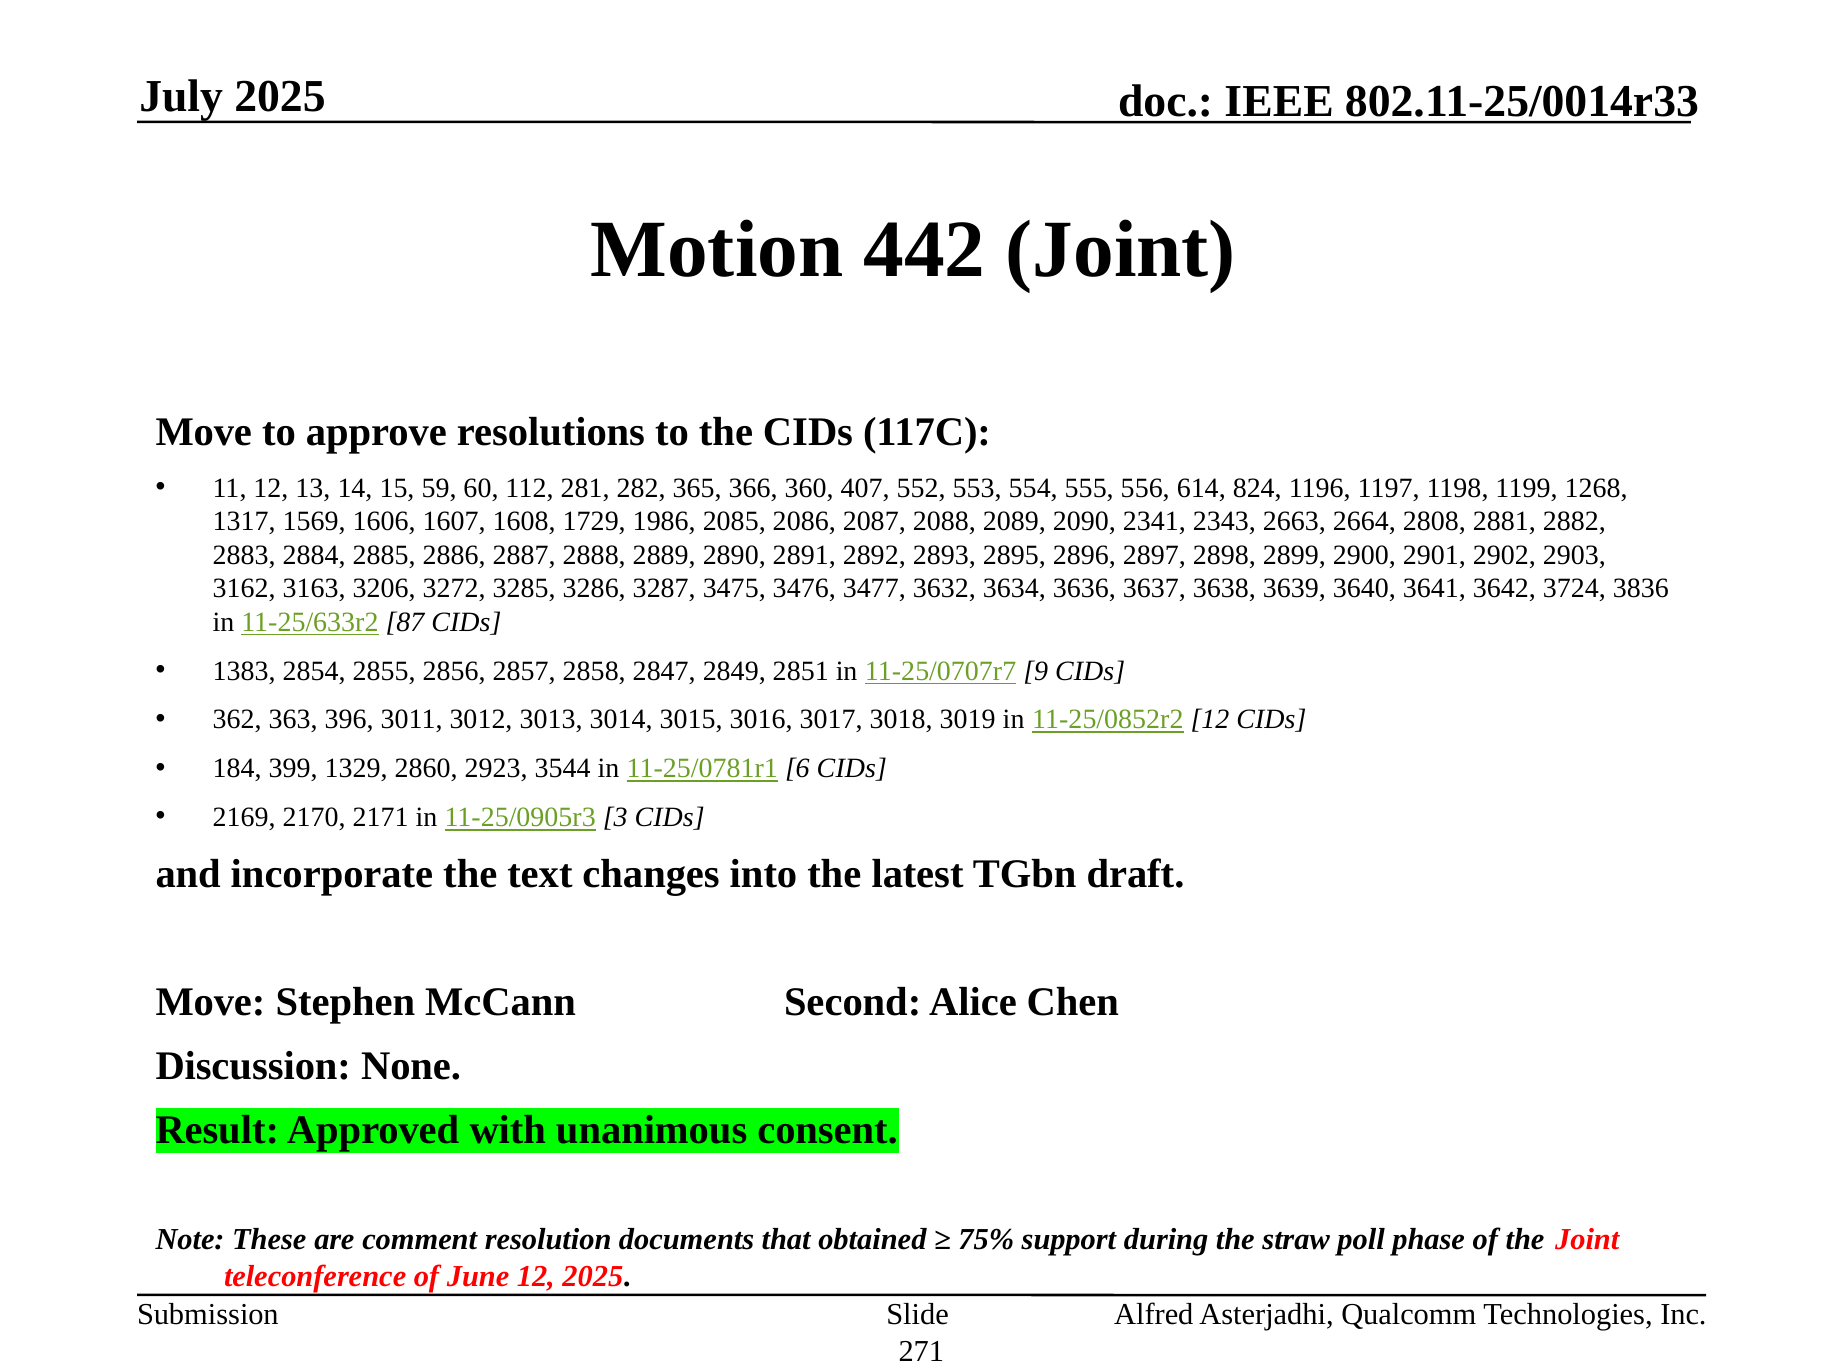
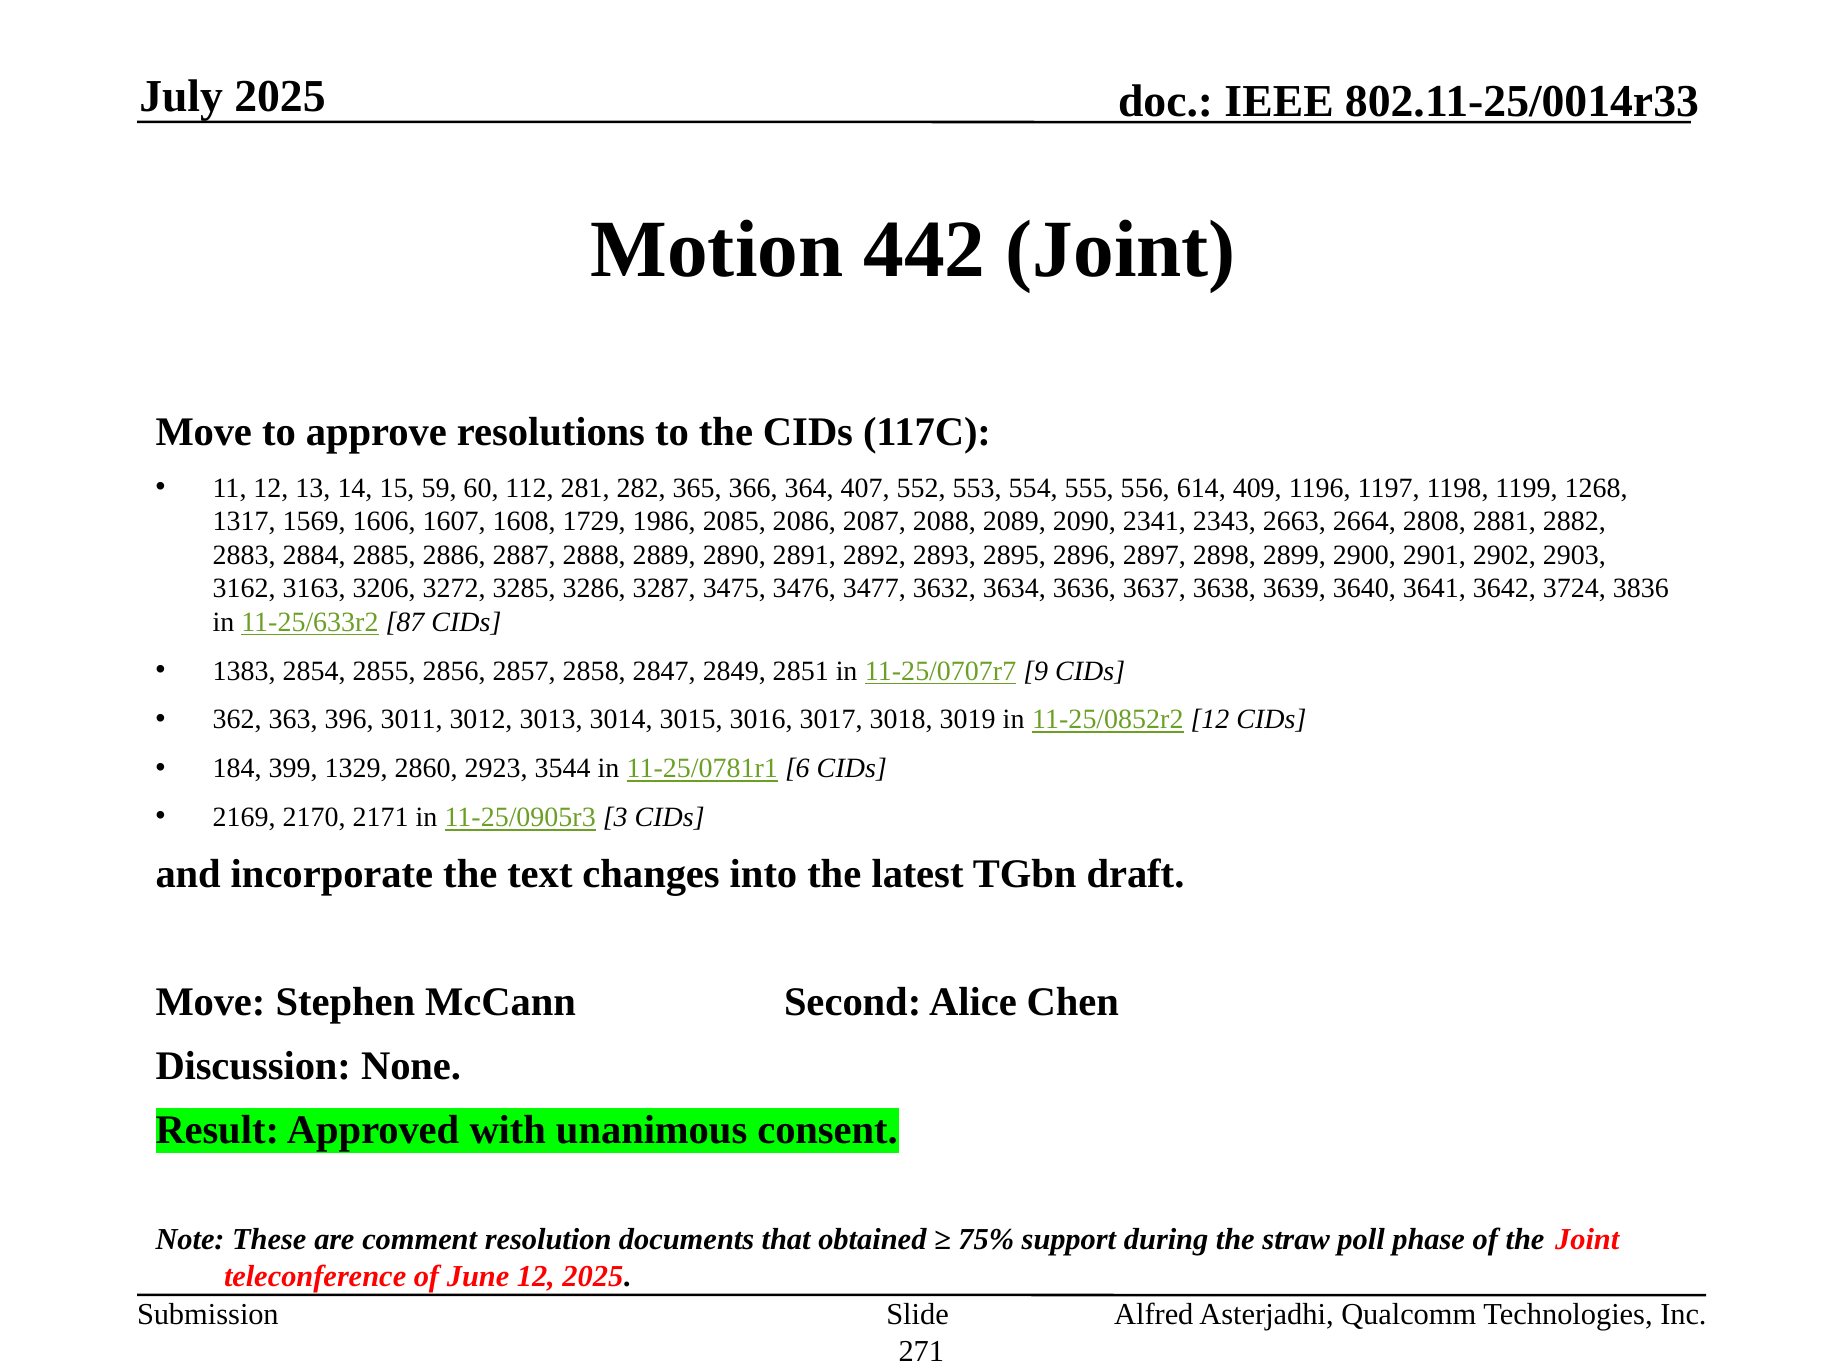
360: 360 -> 364 (809, 488)
824: 824 -> 409 (1257, 488)
